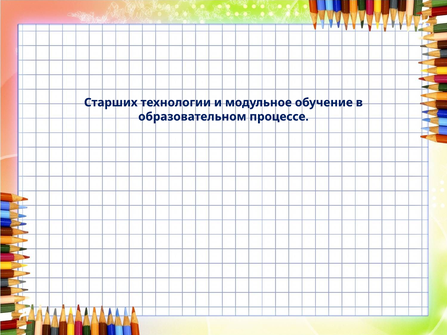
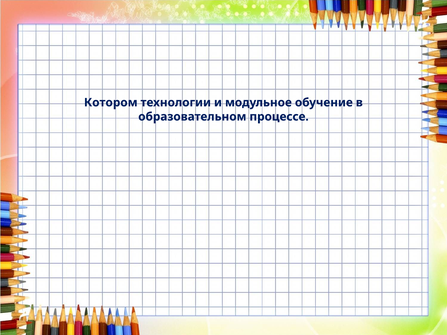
Старших: Старших -> Котором (111, 103)
